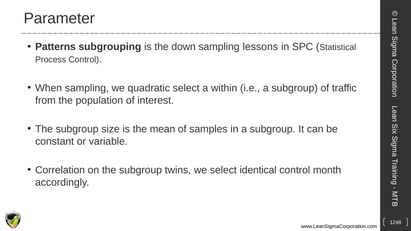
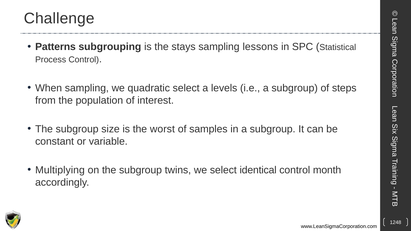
Parameter: Parameter -> Challenge (59, 18)
down: down -> stays (184, 47)
within: within -> levels (224, 88)
traffic: traffic -> steps (344, 88)
mean: mean -> worst (162, 129)
Correlation: Correlation -> Multiplying (60, 170)
